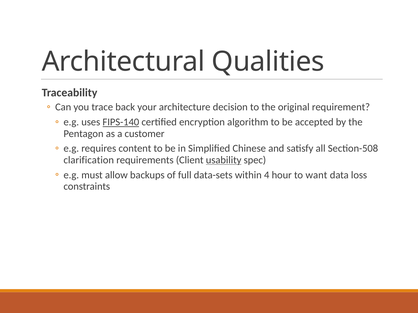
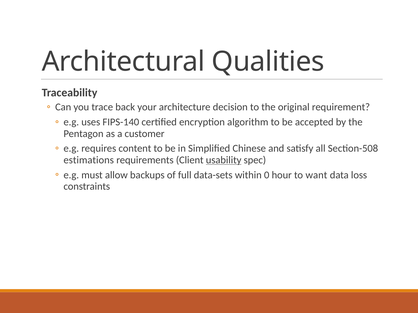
FIPS-140 underline: present -> none (121, 122)
clarification: clarification -> estimations (89, 160)
4: 4 -> 0 (267, 175)
